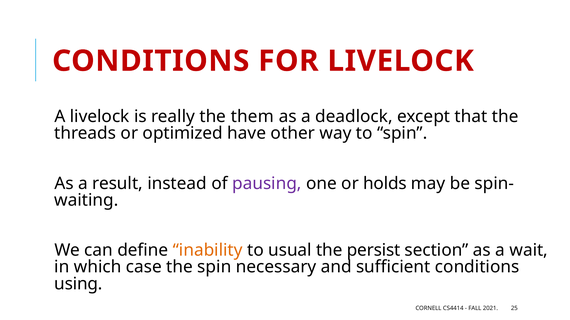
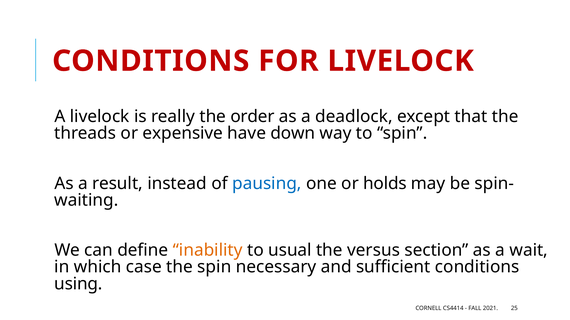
them: them -> order (252, 117)
optimized: optimized -> expensive (183, 133)
other: other -> down (293, 133)
pausing colour: purple -> blue (267, 184)
persist: persist -> versus (374, 251)
